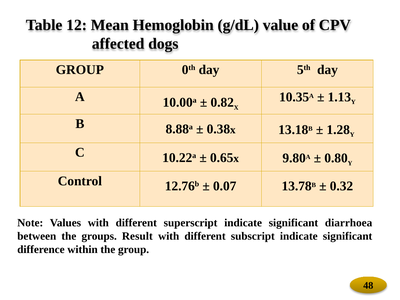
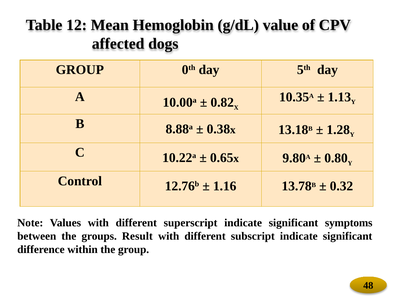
0.07: 0.07 -> 1.16 (225, 186)
diarrhoea: diarrhoea -> symptoms (349, 223)
